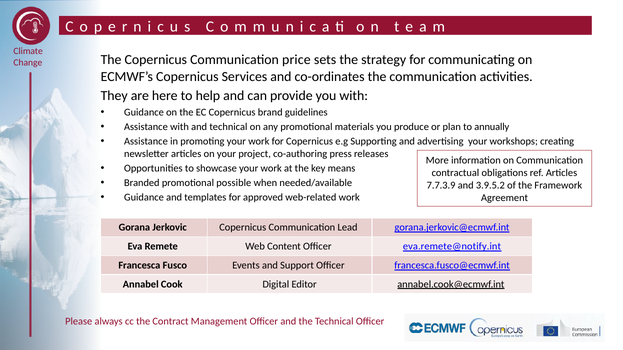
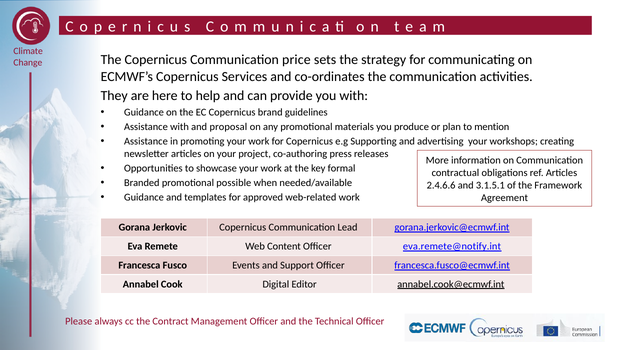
and technical: technical -> proposal (228, 127)
annually: annually -> mention (492, 127)
means: means -> formal (342, 168)
7.7.3.9: 7.7.3.9 -> 2.4.6.6 (441, 186)
3.9.5.2: 3.9.5.2 -> 3.1.5.1 (490, 186)
